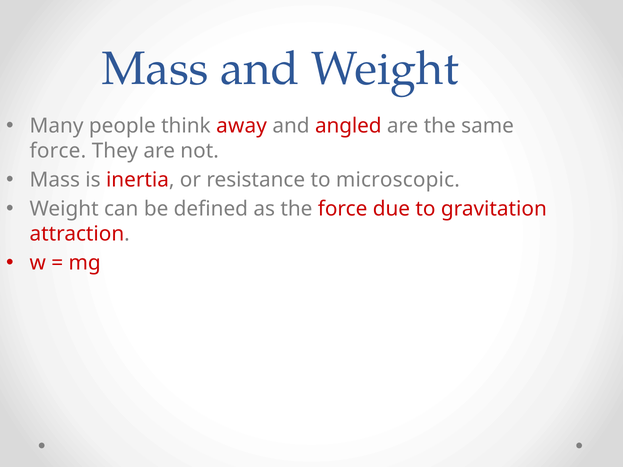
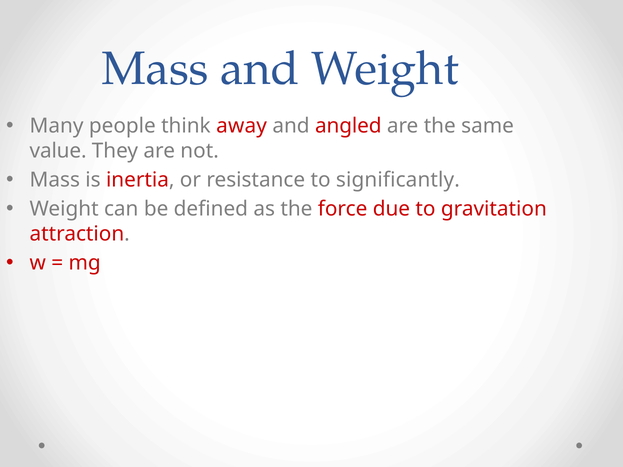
force: force -> value (58, 151)
microscopic: microscopic -> significantly (398, 180)
